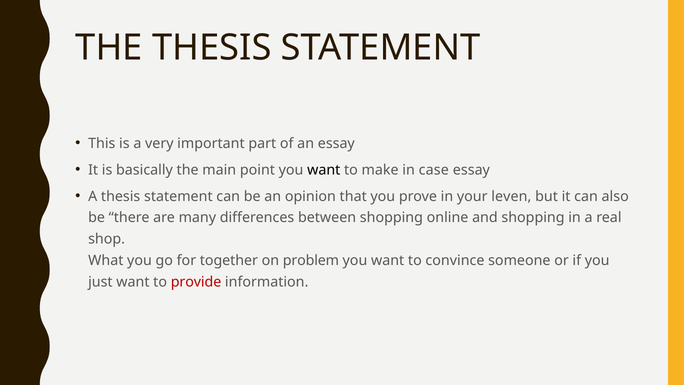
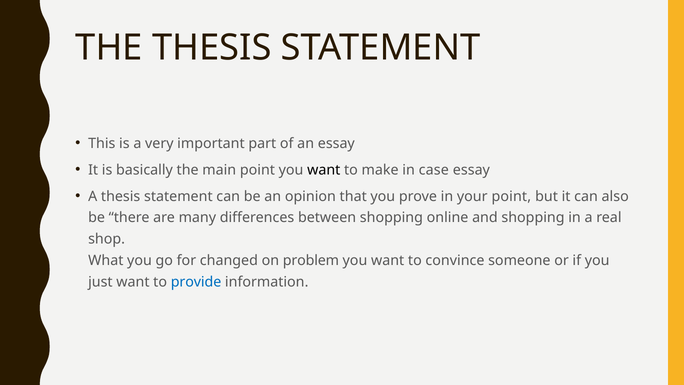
your leven: leven -> point (511, 196)
together: together -> changed (229, 260)
provide colour: red -> blue (196, 282)
